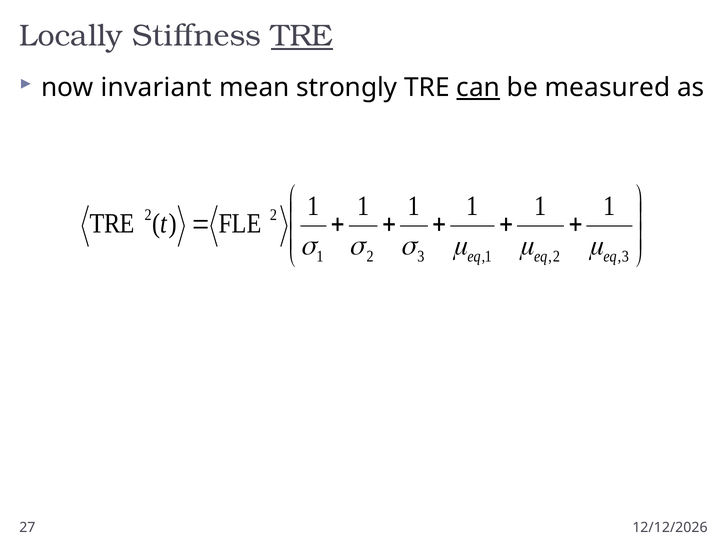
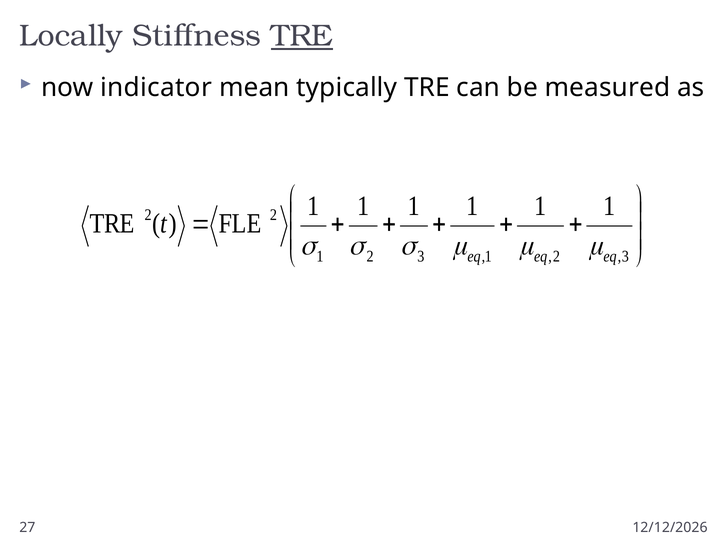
invariant: invariant -> indicator (156, 88)
strongly: strongly -> typically (347, 88)
can underline: present -> none (478, 88)
